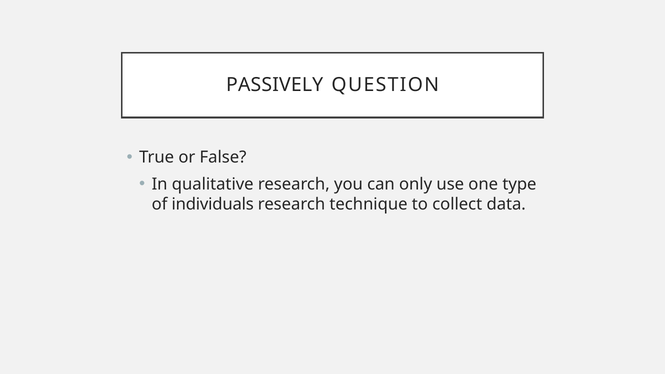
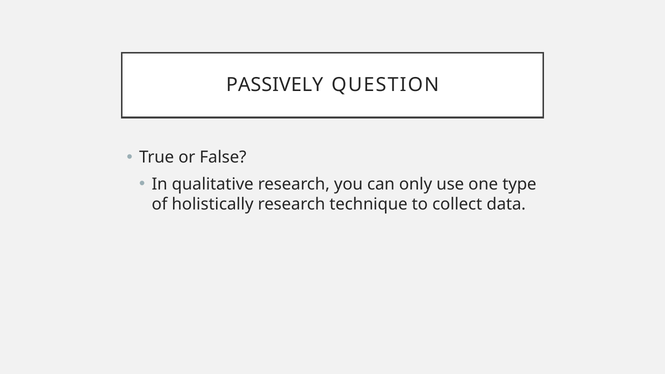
individuals: individuals -> holistically (213, 204)
